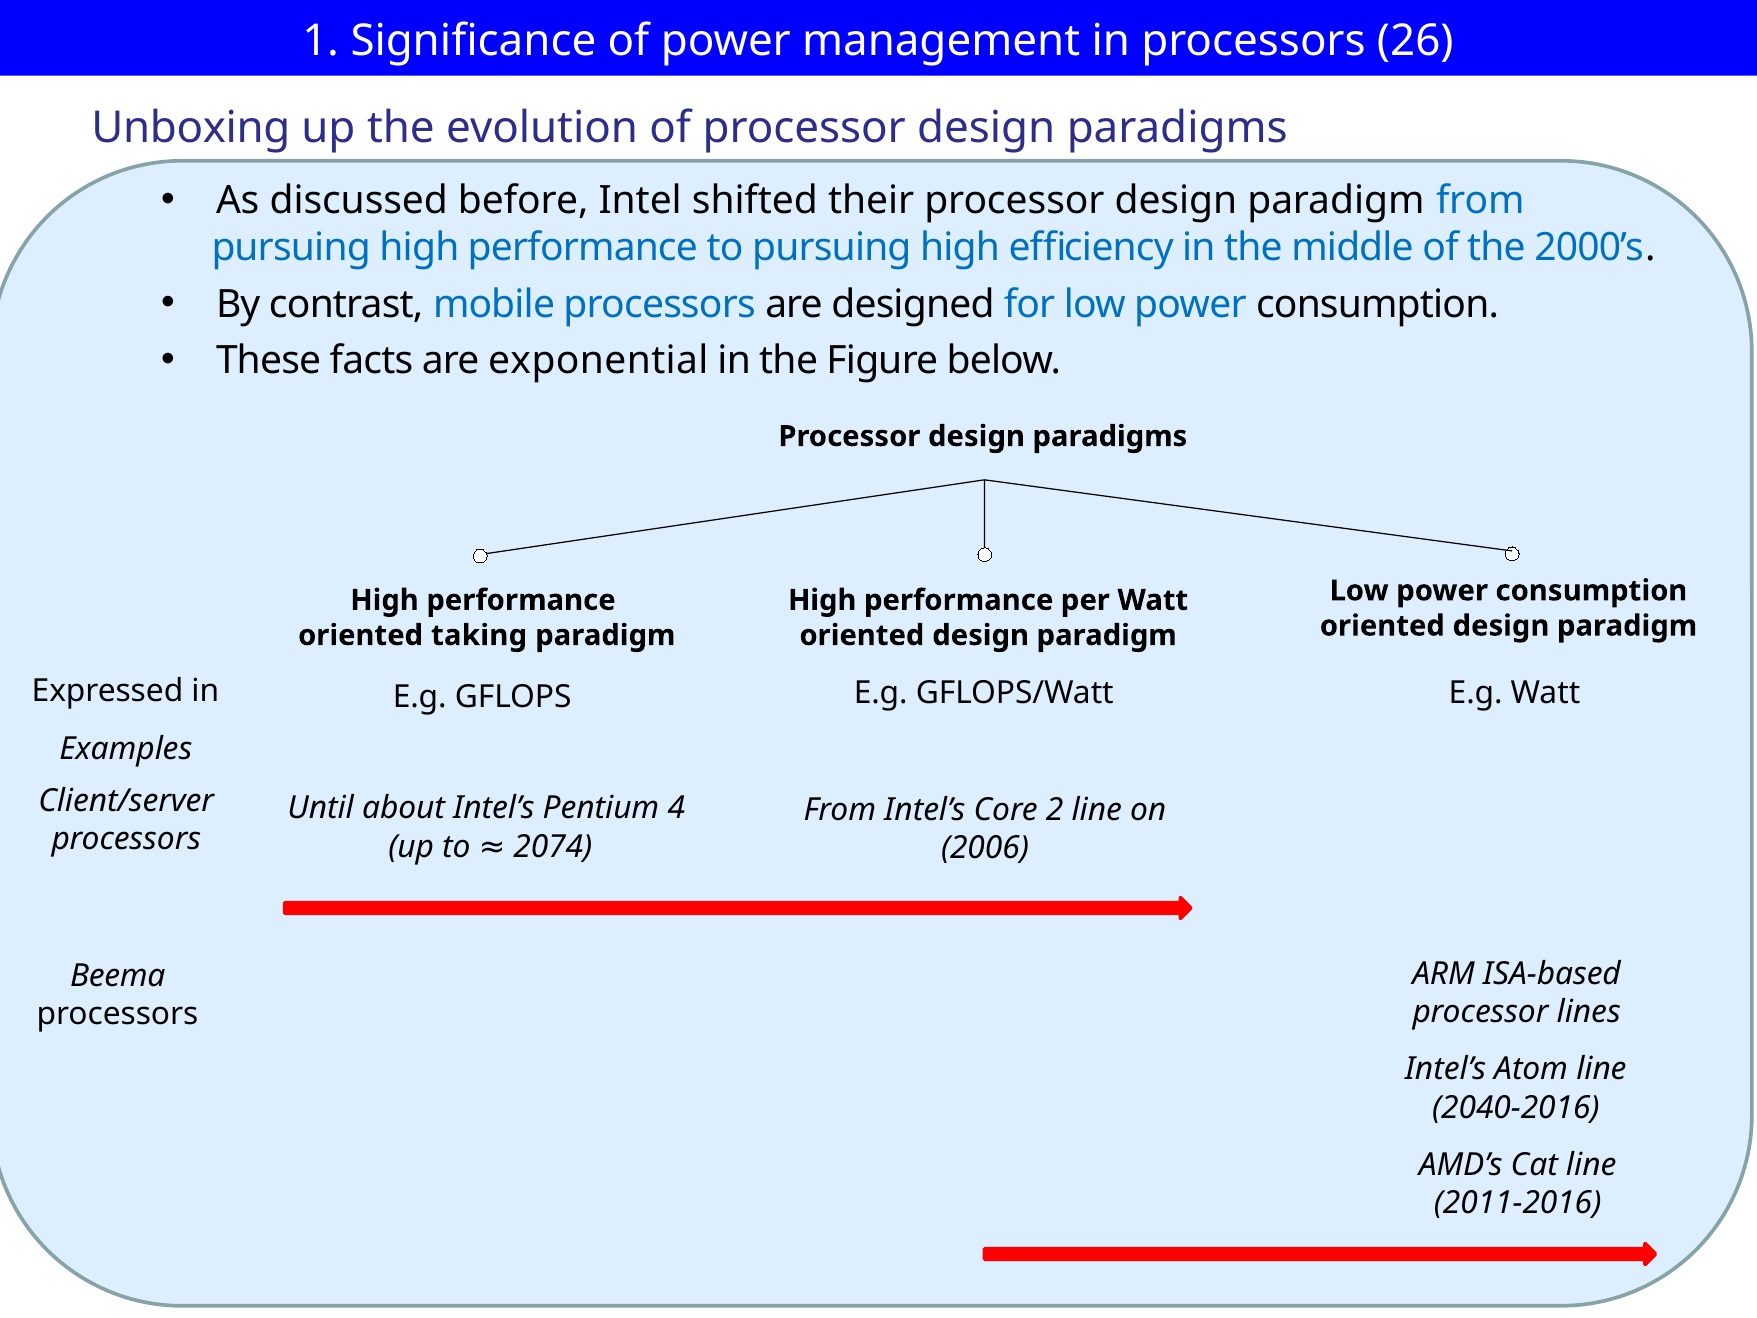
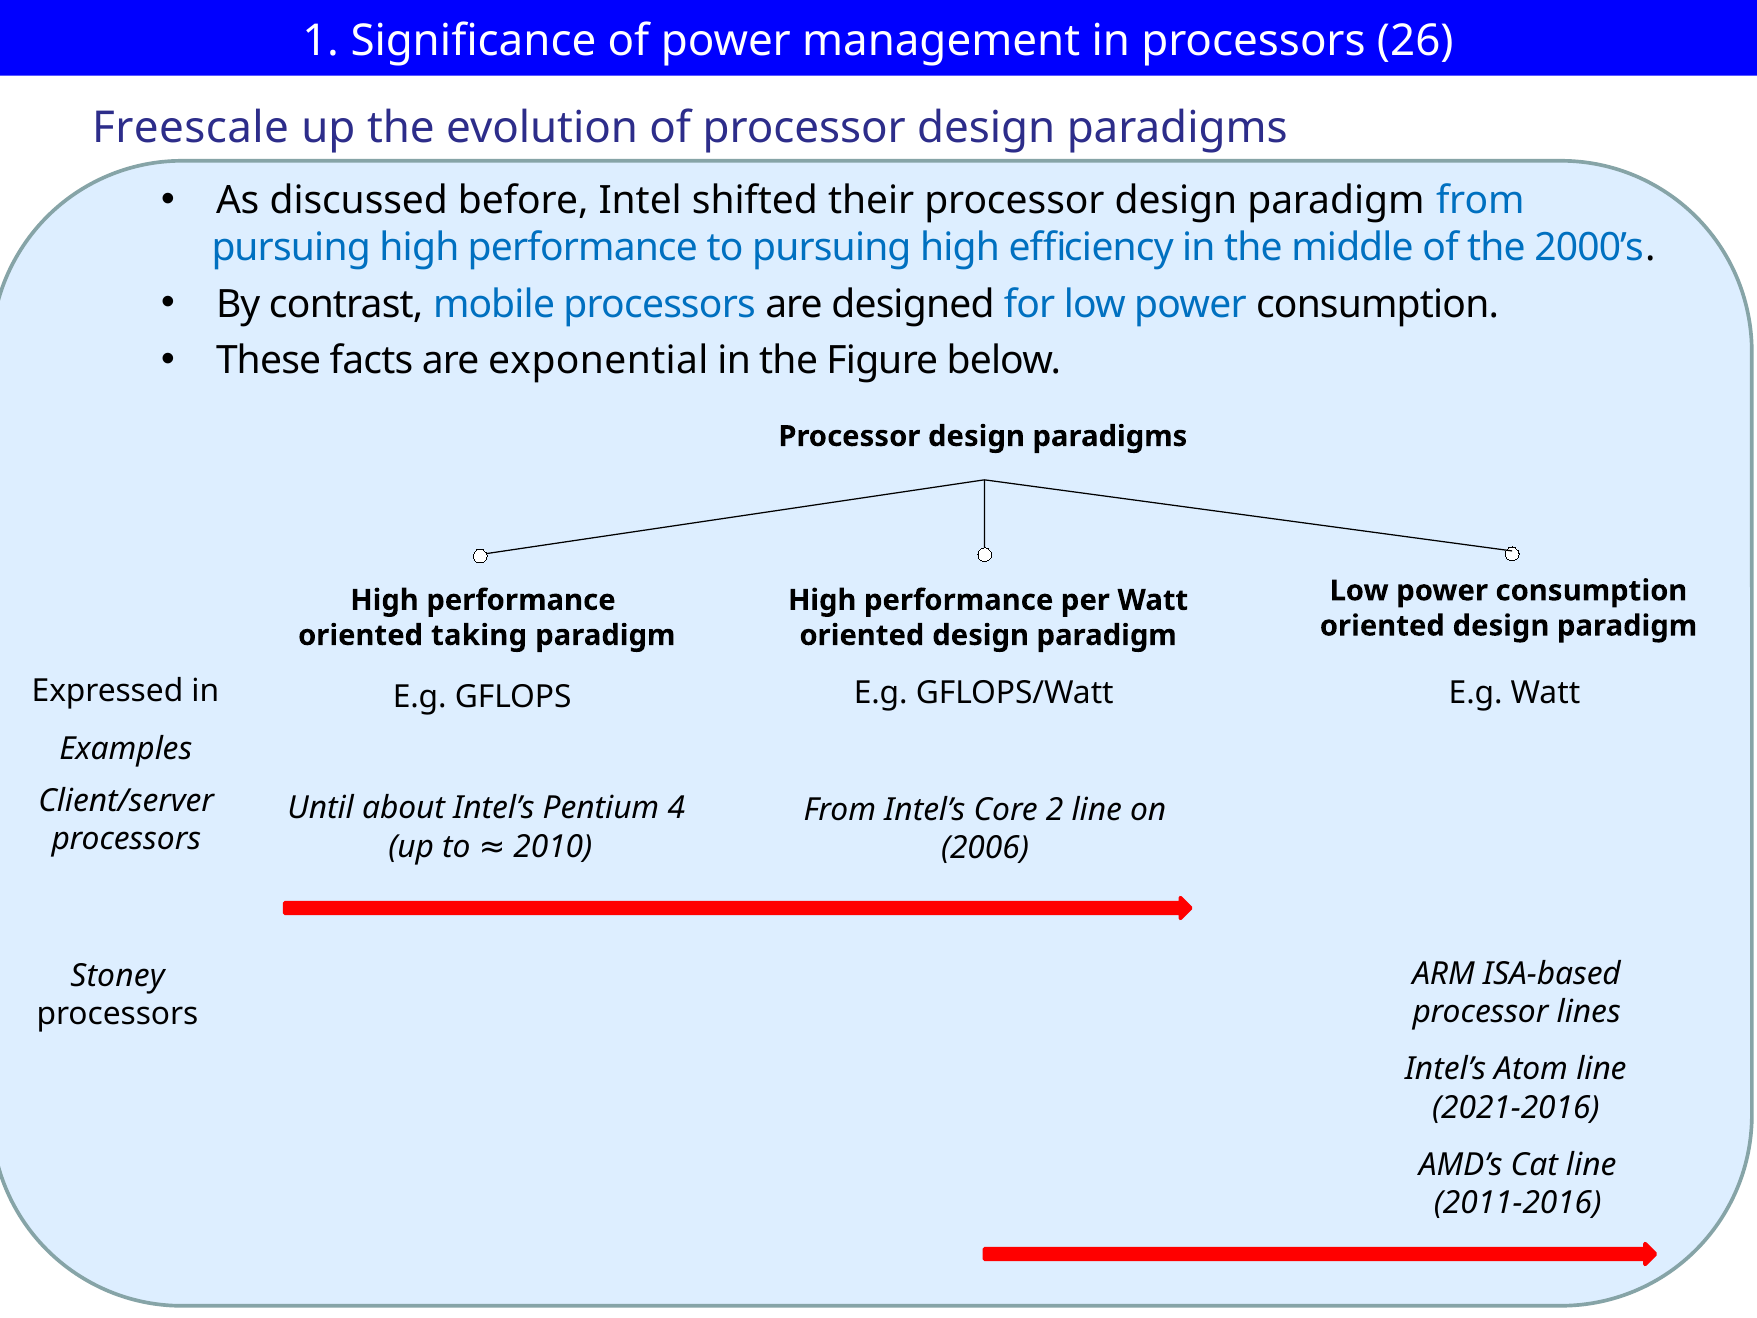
Unboxing: Unboxing -> Freescale (190, 128)
2074: 2074 -> 2010 (553, 846)
Beema: Beema -> Stoney (118, 976)
2040-2016: 2040-2016 -> 2021-2016 (1516, 1107)
